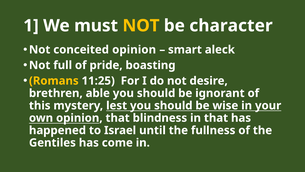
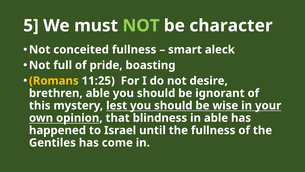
1: 1 -> 5 (31, 26)
NOT colour: yellow -> light green (141, 26)
conceited opinion: opinion -> fullness (134, 50)
in that: that -> able (216, 118)
